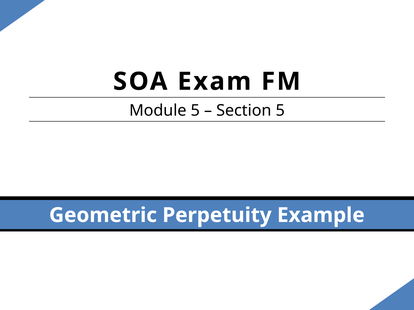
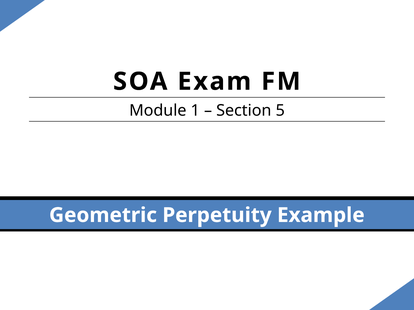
Module 5: 5 -> 1 (195, 111)
